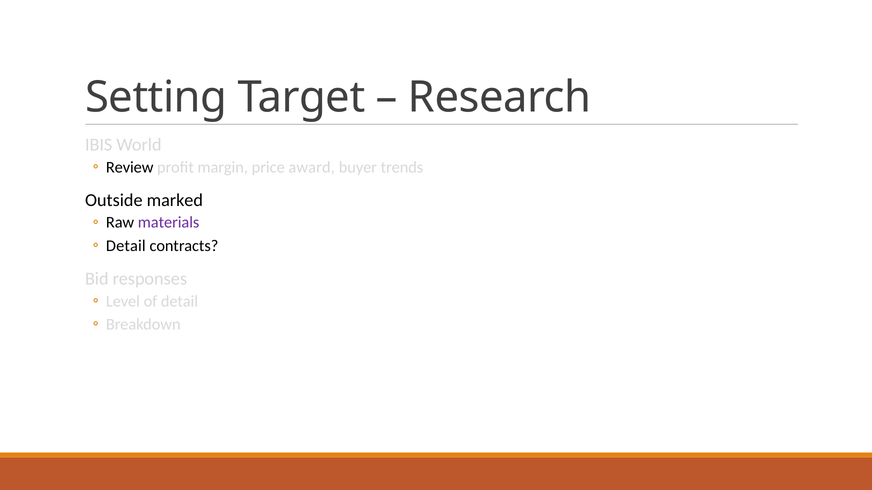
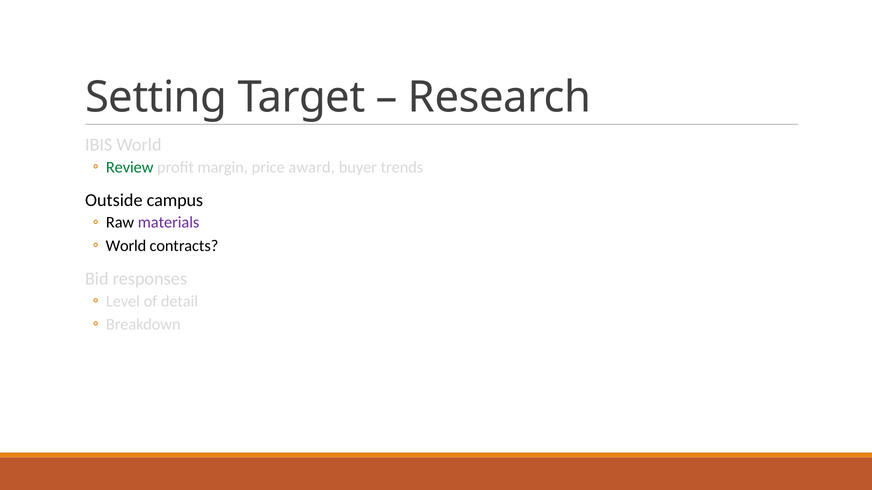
Review colour: black -> green (130, 167)
marked: marked -> campus (175, 200)
Detail: Detail -> World (126, 246)
